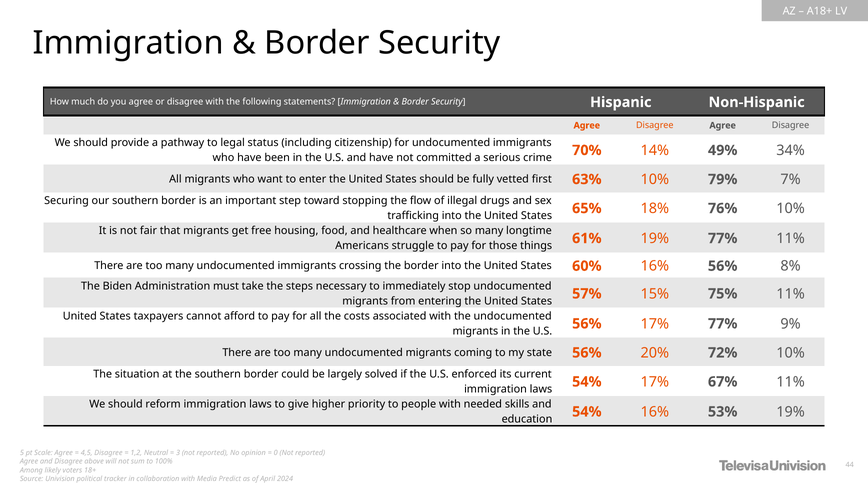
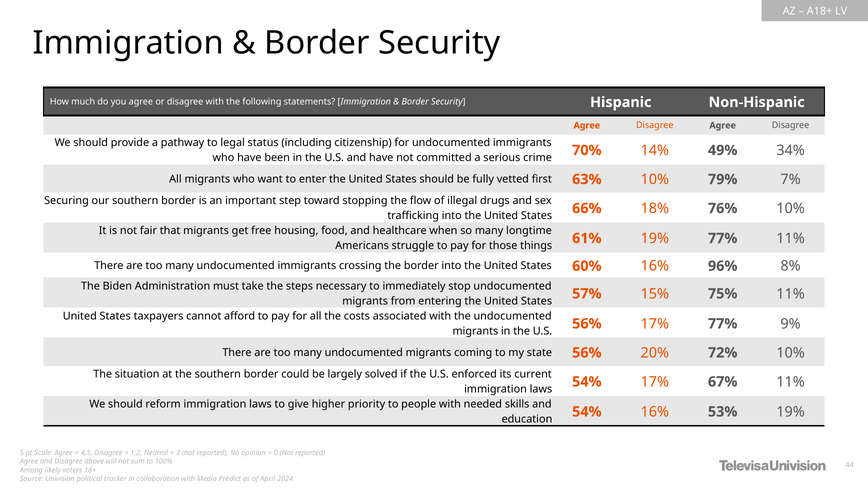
65%: 65% -> 66% (587, 208)
16% 56%: 56% -> 96% (723, 266)
